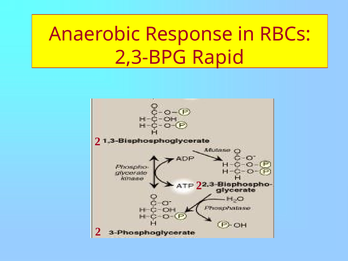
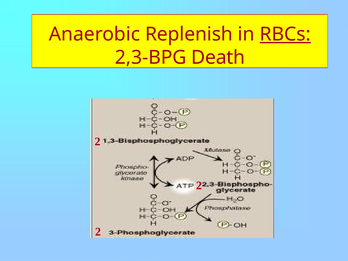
Response: Response -> Replenish (189, 34)
RBCs underline: none -> present (285, 34)
Rapid: Rapid -> Death (218, 58)
